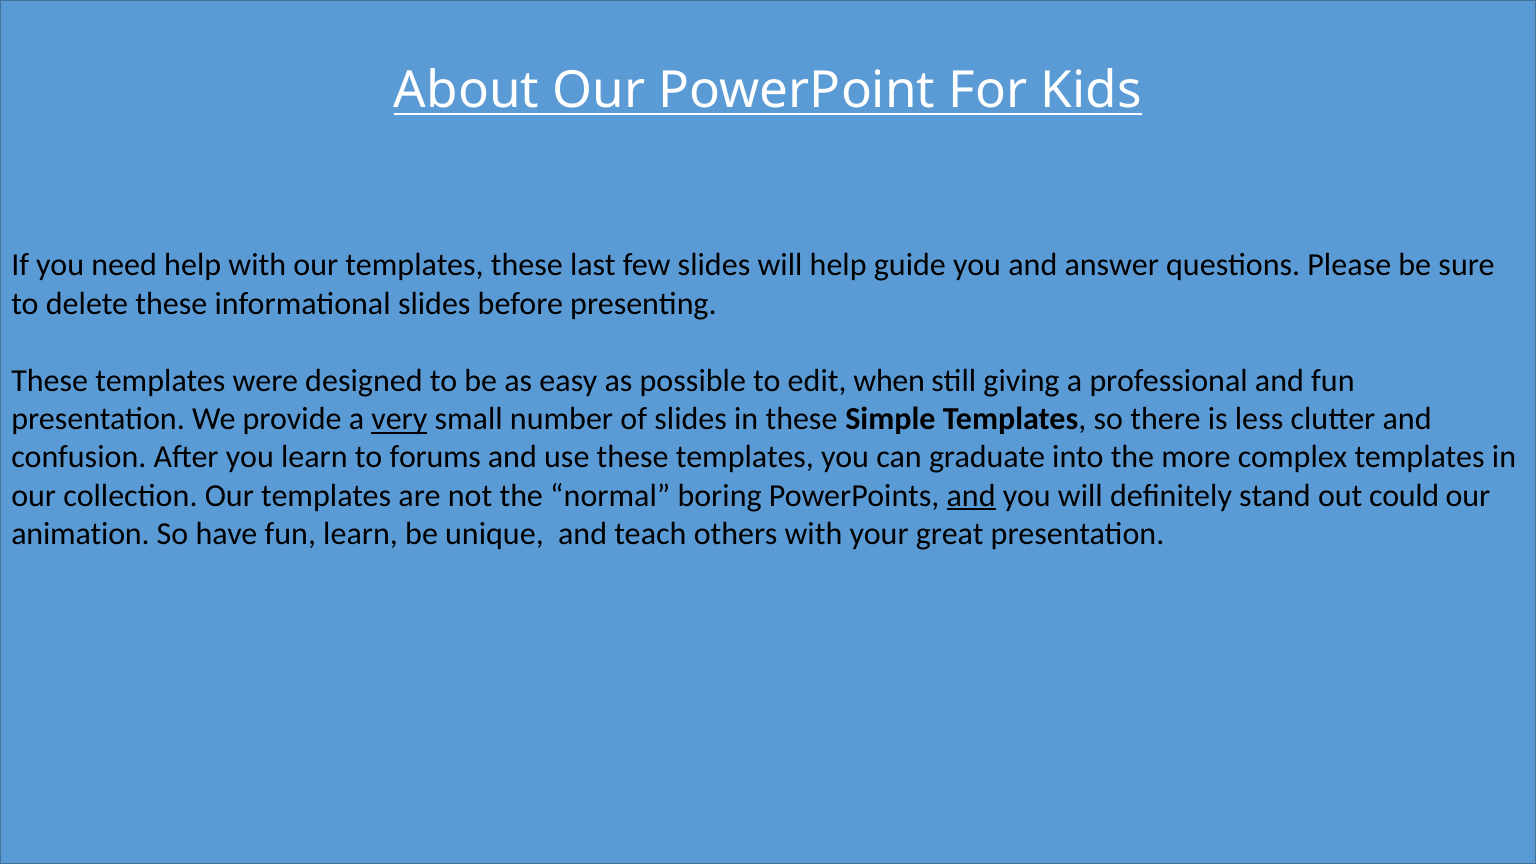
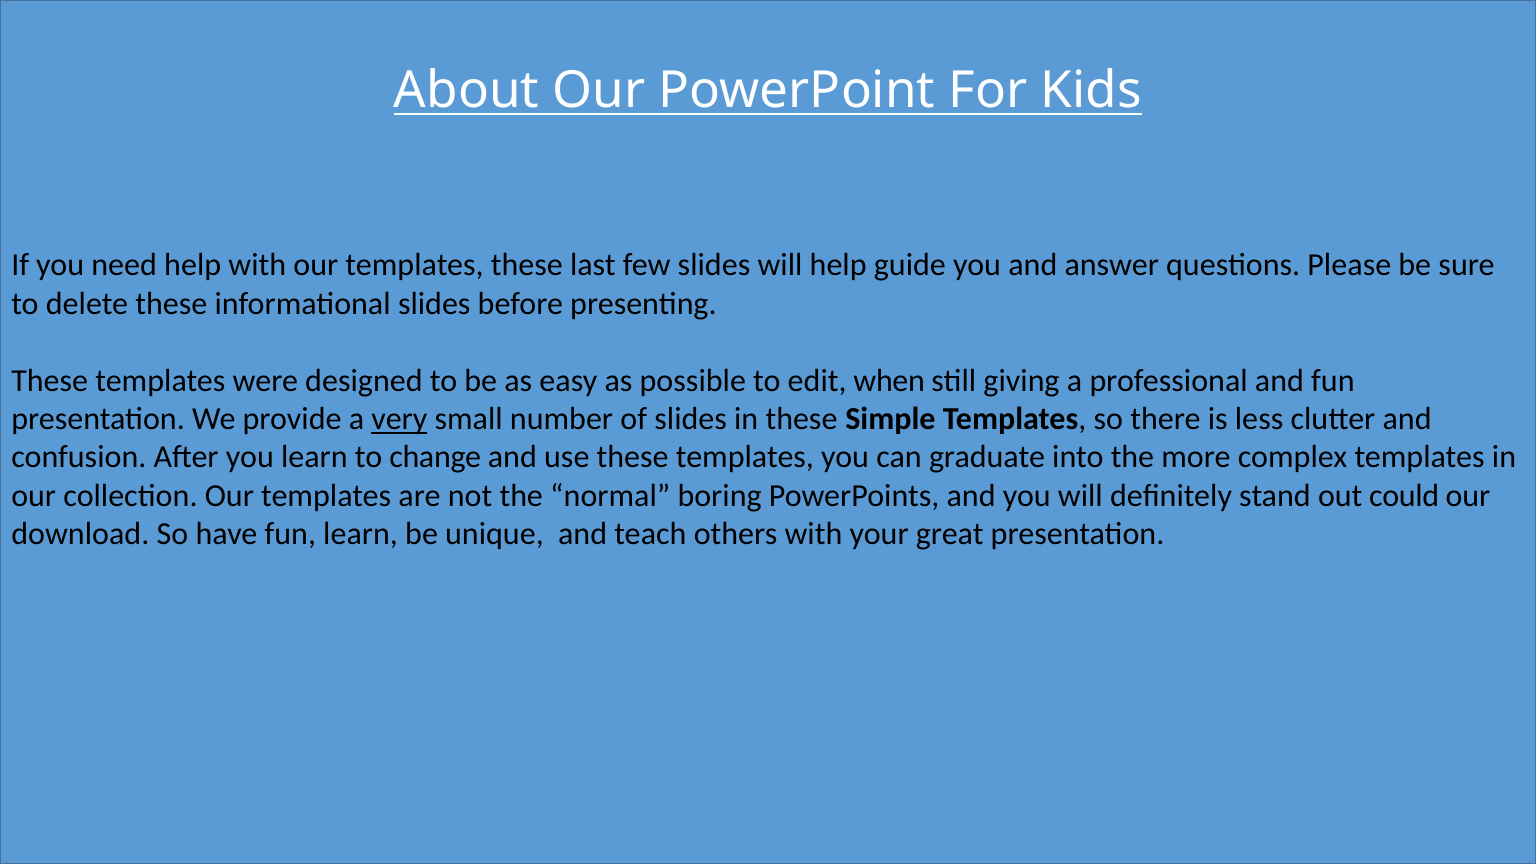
forums: forums -> change (435, 457)
and underline: present -> none (971, 496)
animation: animation -> download (80, 534)
